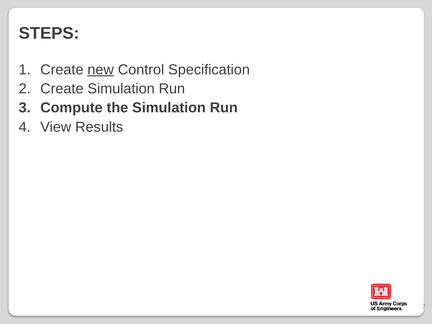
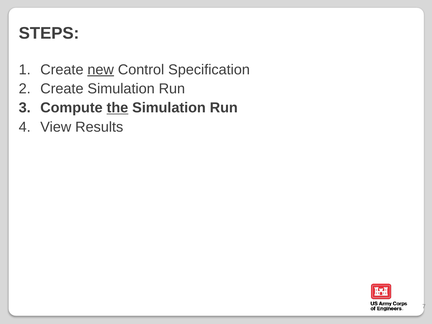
the underline: none -> present (117, 108)
